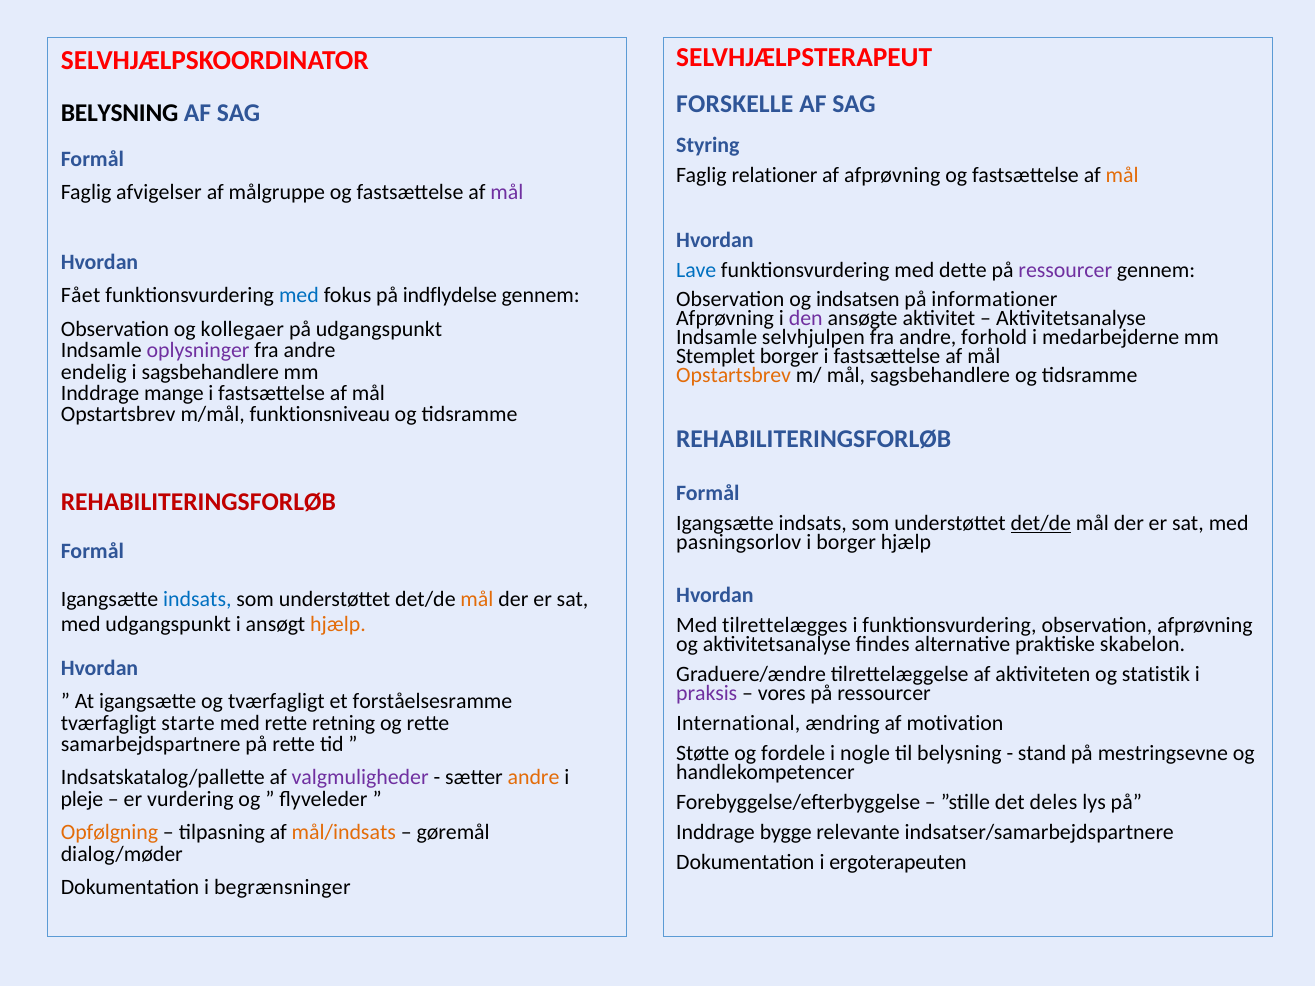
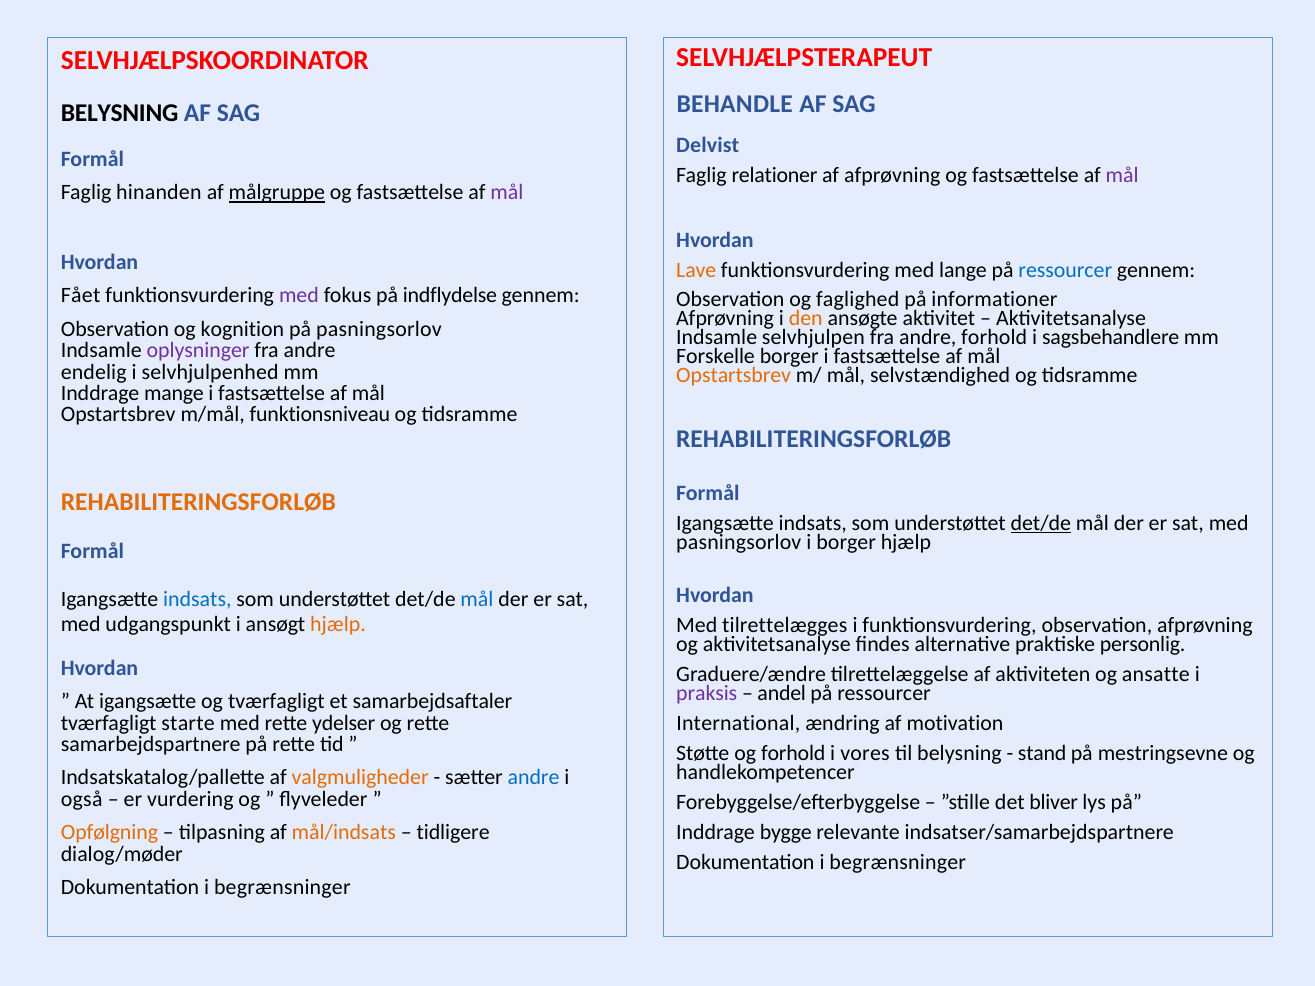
FORSKELLE: FORSKELLE -> BEHANDLE (735, 104)
Styring: Styring -> Delvist (708, 145)
mål colour: orange -> purple (1122, 175)
afvigelser: afvigelser -> hinanden (159, 193)
målgruppe underline: none -> present (277, 193)
Lave colour: blue -> orange (696, 270)
dette: dette -> lange (963, 270)
ressourcer colour: purple -> blue (1065, 270)
med colour: blue -> purple (299, 296)
indsatsen: indsatsen -> faglighed (858, 300)
den colour: purple -> orange (806, 319)
kollegaer: kollegaer -> kognition (242, 329)
på udgangspunkt: udgangspunkt -> pasningsorlov (379, 329)
medarbejderne: medarbejderne -> sagsbehandlere (1111, 338)
Stemplet: Stemplet -> Forskelle (716, 357)
i sagsbehandlere: sagsbehandlere -> selvhjulpenhed (210, 372)
mål sagsbehandlere: sagsbehandlere -> selvstændighed (940, 376)
REHABILITERINGSFORLØB colour: red -> orange (198, 502)
mål colour: orange -> blue (477, 599)
skabelon: skabelon -> personlig (1143, 645)
statistik: statistik -> ansatte (1156, 675)
vores: vores -> andel (782, 694)
forståelsesramme: forståelsesramme -> samarbejdsaftaler (433, 702)
retning: retning -> ydelser (344, 723)
og fordele: fordele -> forhold (793, 753)
nogle: nogle -> vores (865, 753)
valgmuligheder colour: purple -> orange (360, 778)
andre colour: orange -> blue (534, 778)
pleje: pleje -> også (82, 799)
deles: deles -> bliver (1054, 802)
gøremål: gøremål -> tidligere (453, 833)
ergoterapeuten: ergoterapeuten -> begrænsninger (898, 862)
